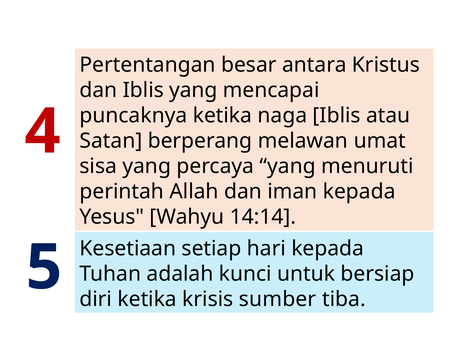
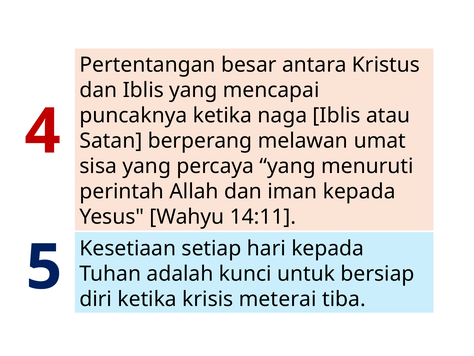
14:14: 14:14 -> 14:11 (263, 217)
sumber: sumber -> meterai (278, 299)
